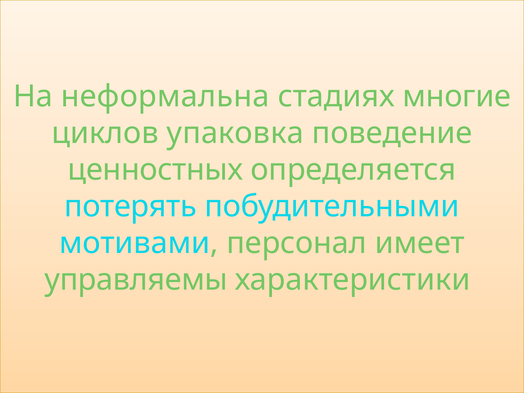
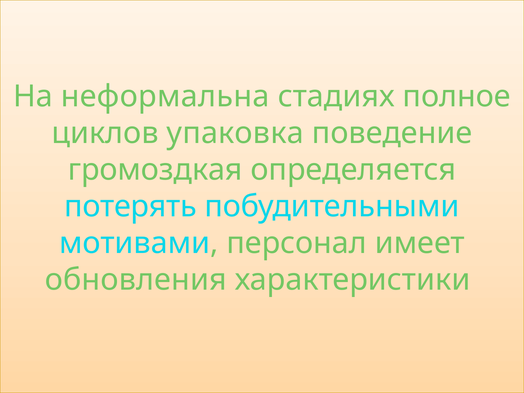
многие: многие -> полное (457, 96)
ценностных: ценностных -> громоздкая (155, 170)
управляемы: управляемы -> обновления (136, 280)
